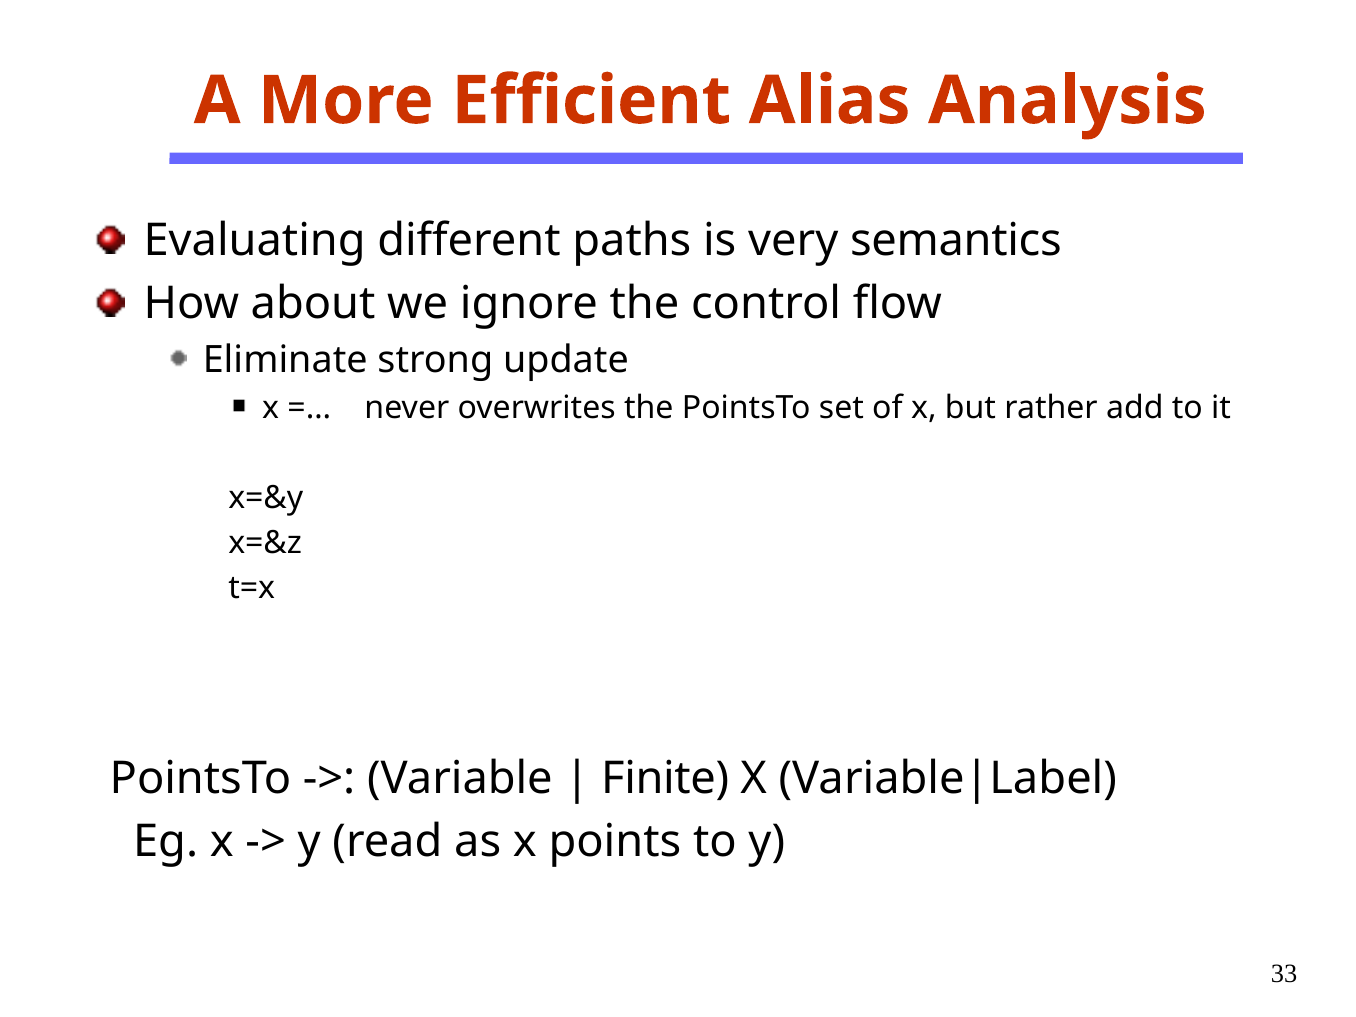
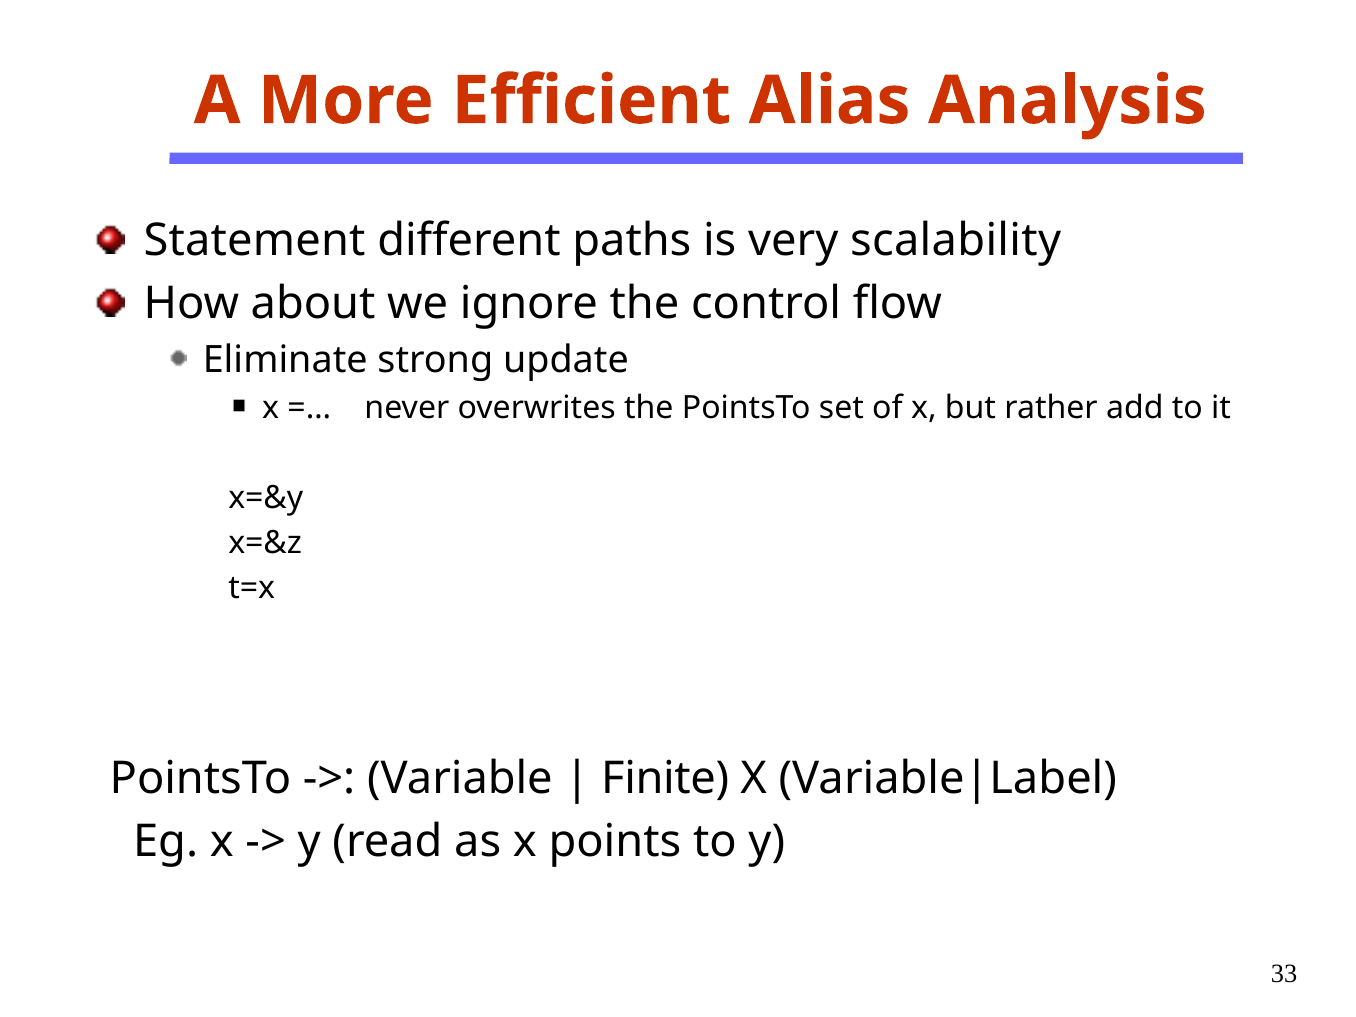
Evaluating: Evaluating -> Statement (255, 240)
semantics: semantics -> scalability (956, 240)
